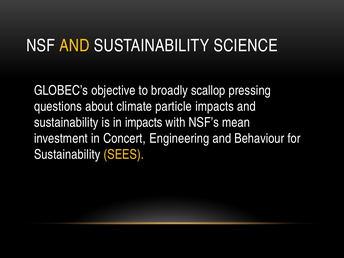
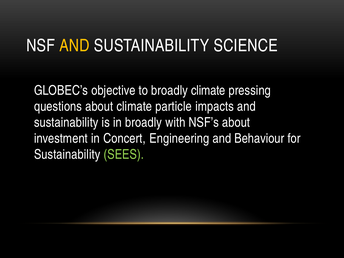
broadly scallop: scallop -> climate (208, 90)
in impacts: impacts -> broadly (144, 123)
NSF’s mean: mean -> about (236, 123)
SEES colour: yellow -> light green (124, 155)
